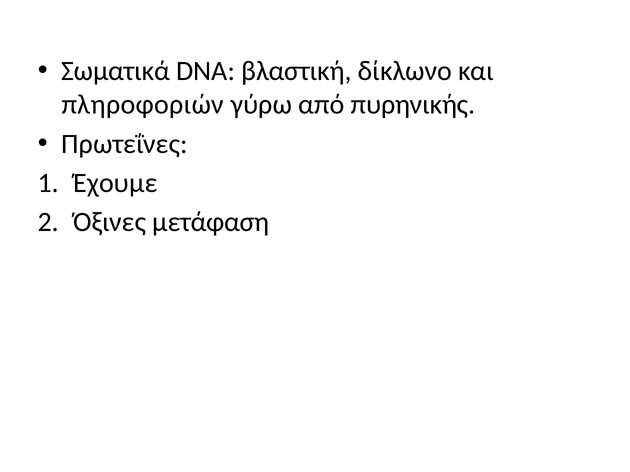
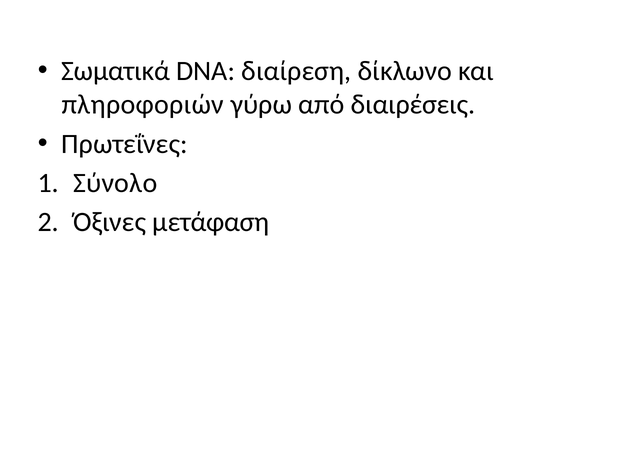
βλαστική: βλαστική -> διαίρεση (296, 71)
πυρηνικής: πυρηνικής -> διαιρέσεις (413, 105)
Έχουμε: Έχουμε -> Σύνολο (115, 183)
